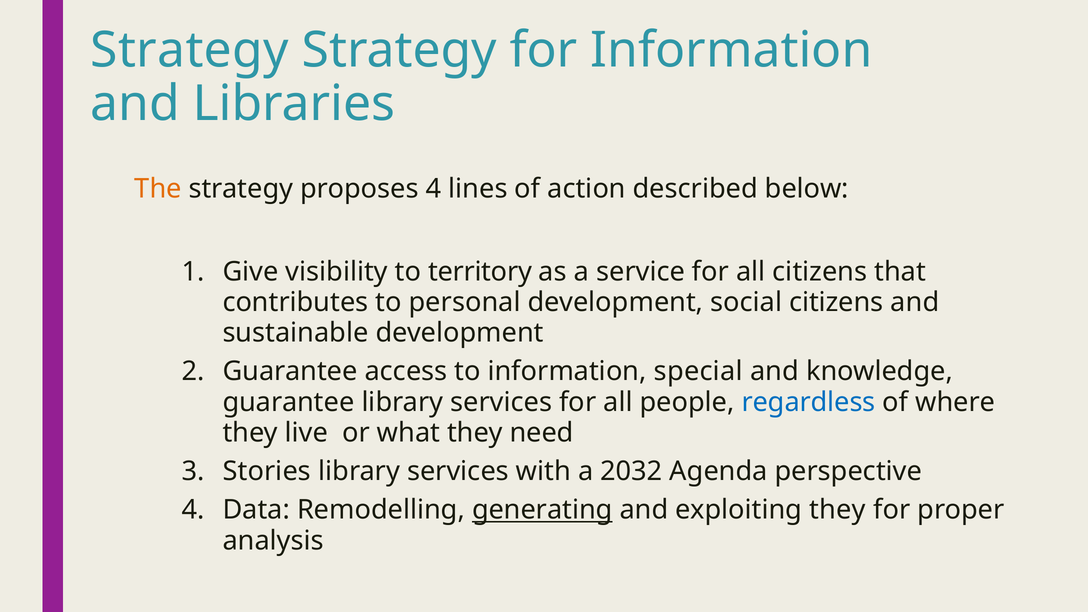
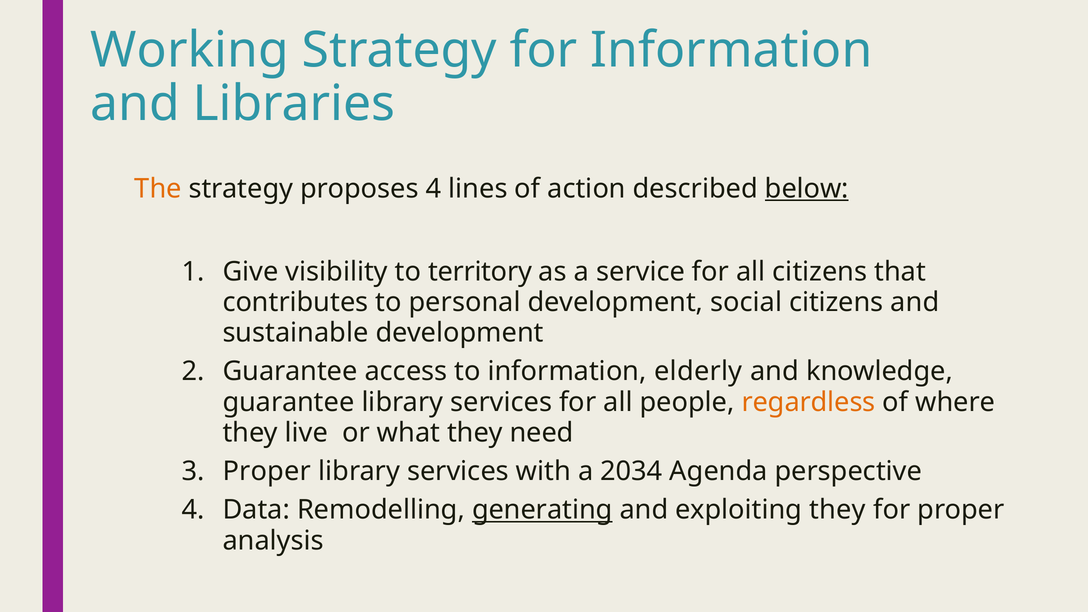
Strategy: Strategy -> Working (190, 50)
below underline: none -> present (807, 189)
special: special -> elderly (698, 371)
regardless colour: blue -> orange (809, 402)
Stories: Stories -> Proper (267, 471)
2032: 2032 -> 2034 (631, 471)
